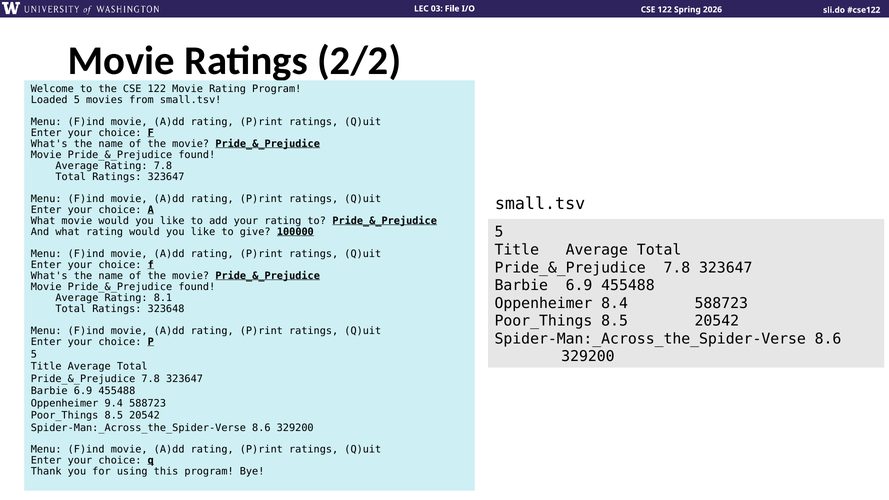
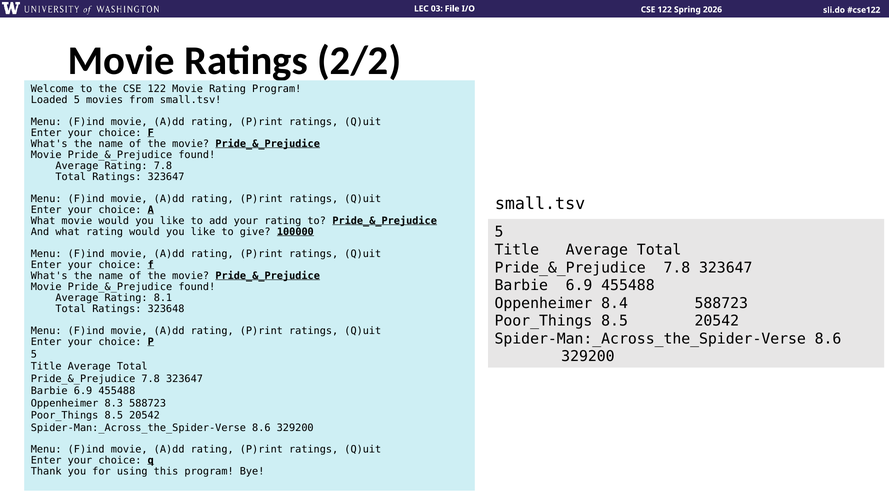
9.4: 9.4 -> 8.3 (114, 403)
